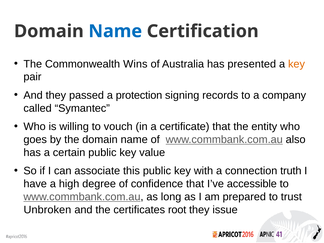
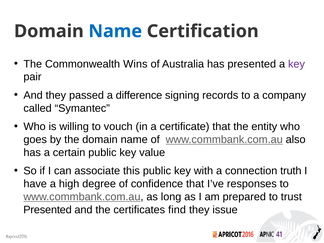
key colour: orange -> purple (296, 64)
protection: protection -> difference (139, 95)
accessible: accessible -> responses (252, 184)
Unbroken: Unbroken -> Presented (48, 210)
root: root -> find (177, 210)
